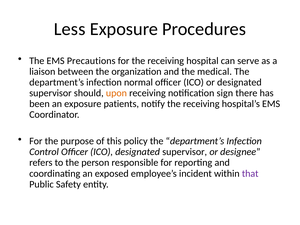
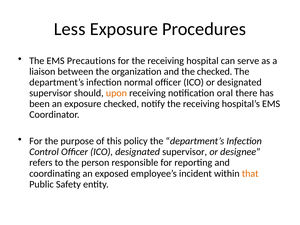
the medical: medical -> checked (215, 71)
sign: sign -> oral (225, 93)
exposure patients: patients -> checked (121, 104)
that colour: purple -> orange (250, 173)
